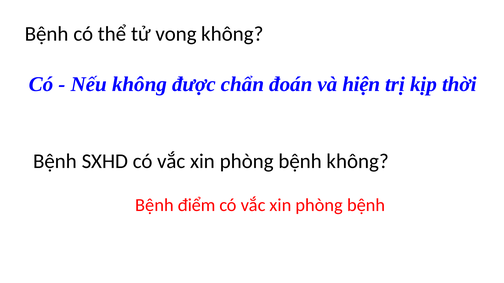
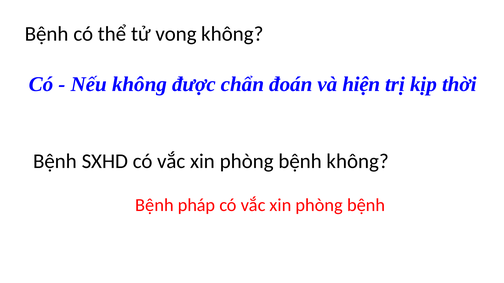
điểm: điểm -> pháp (197, 205)
